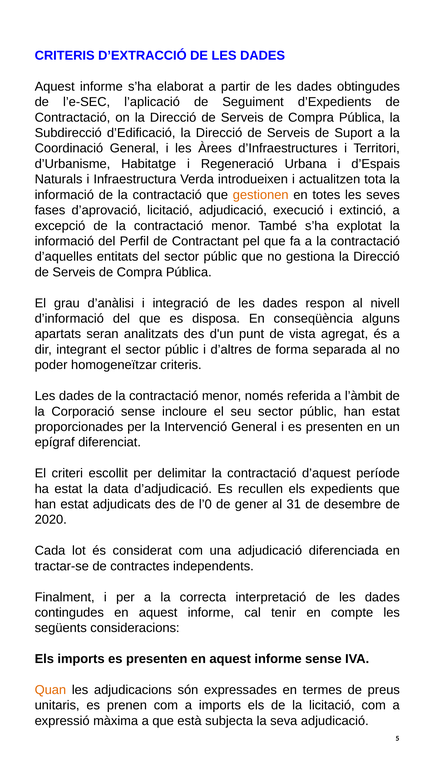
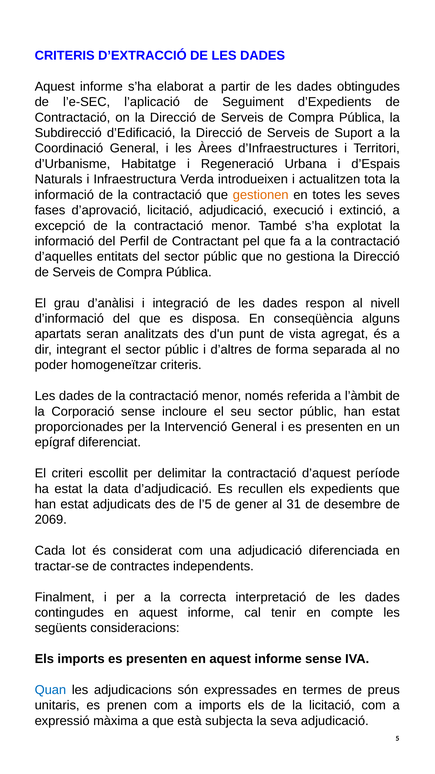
l’0: l’0 -> l’5 (205, 504)
2020: 2020 -> 2069 (51, 519)
Quan colour: orange -> blue (50, 689)
